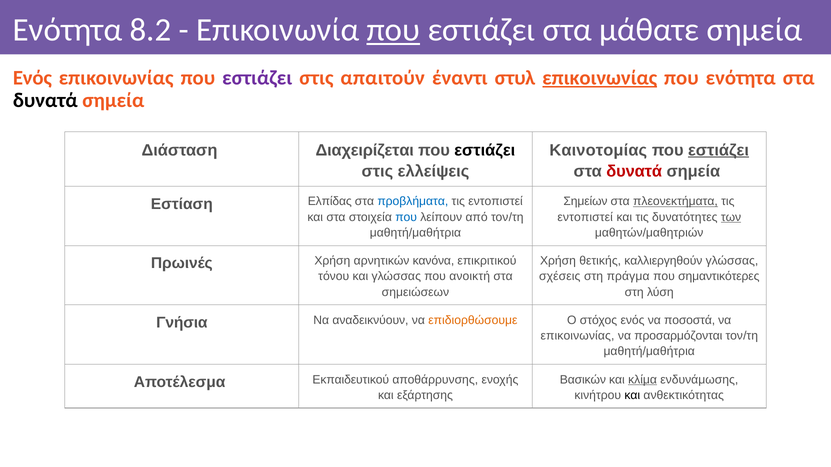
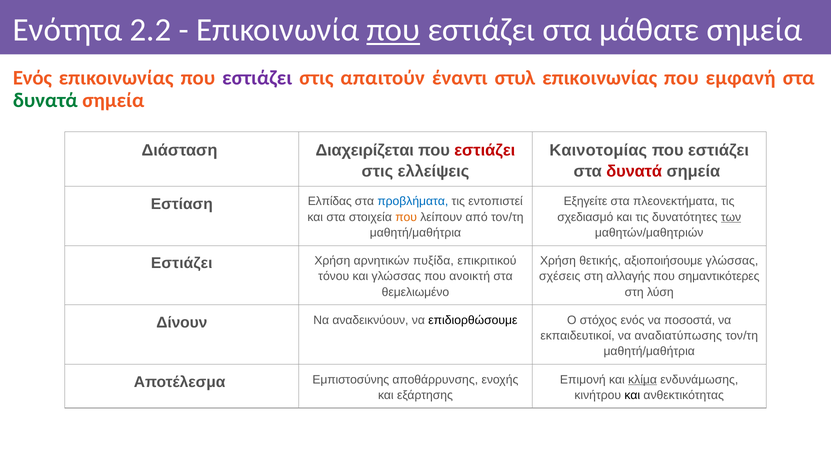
8.2: 8.2 -> 2.2 (151, 30)
επικοινωνίας underline: present -> none (600, 78)
που ενότητα: ενότητα -> εμφανή (741, 78)
δυνατά colour: black -> green (45, 100)
εστιάζει colour: black -> red (485, 150)
εστιάζει underline: present -> none (718, 150)
Σημείων: Σημείων -> Εξηγείτε (585, 202)
πλεονεκτήματα underline: present -> none (675, 202)
που colour: blue -> orange (406, 217)
εντοπιστεί: εντοπιστεί -> σχεδιασμό (585, 217)
καλλιεργηθούν: καλλιεργηθούν -> αξιοποιήσουμε (663, 261)
Πρωινές: Πρωινές -> Εστιάζει (182, 264)
κανόνα: κανόνα -> πυξίδα (433, 261)
πράγμα: πράγμα -> αλλαγής (628, 277)
σημειώσεων: σημειώσεων -> θεμελιωμένο (415, 292)
Γνήσια: Γνήσια -> Δίνουν (182, 323)
επιδιορθώσουμε colour: orange -> black (473, 320)
επικοινωνίας: επικοινωνίας -> εκπαιδευτικοί (578, 336)
προσαρμόζονται: προσαρμόζονται -> αναδιατύπωσης (678, 336)
Βασικών: Βασικών -> Επιμονή (583, 380)
Εκπαιδευτικού: Εκπαιδευτικού -> Εμπιστοσύνης (351, 380)
